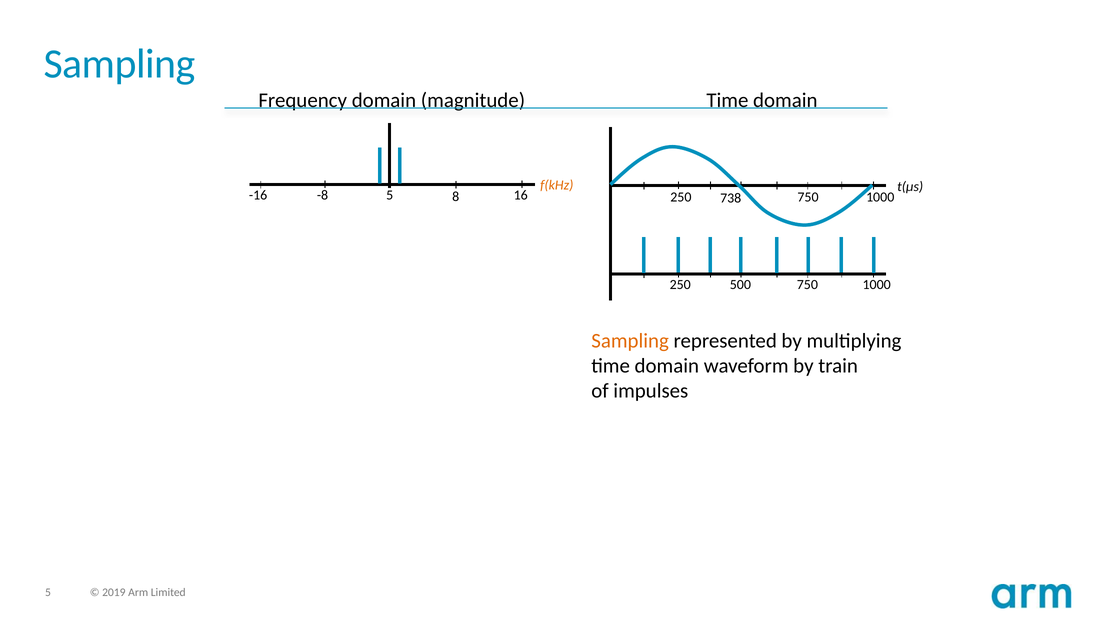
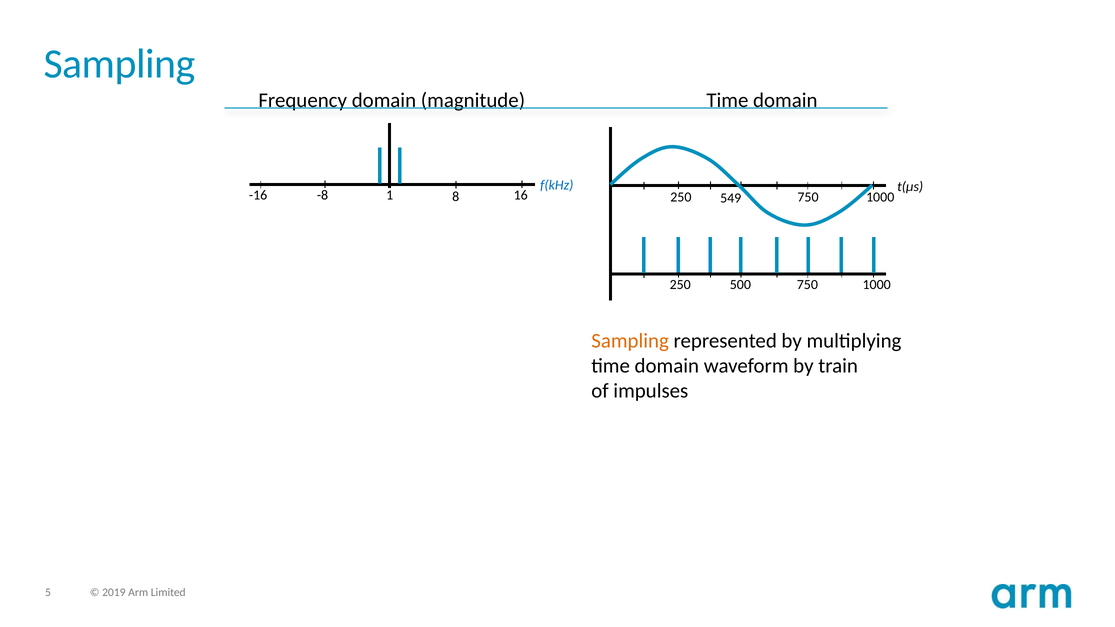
f(kHz colour: orange -> blue (557, 185)
-8 5: 5 -> 1 (390, 195)
738: 738 -> 549 (731, 198)
